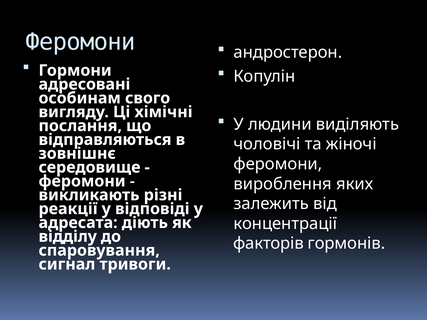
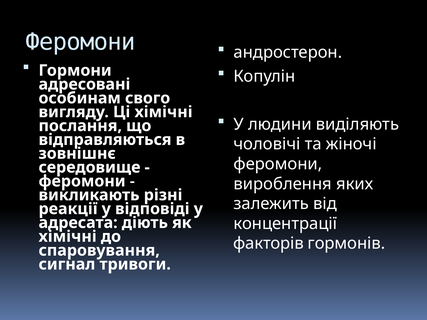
відділу: відділу -> хімічні (68, 237)
